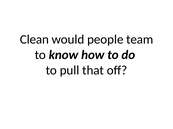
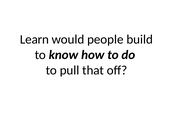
Clean: Clean -> Learn (34, 40)
team: team -> build (140, 40)
